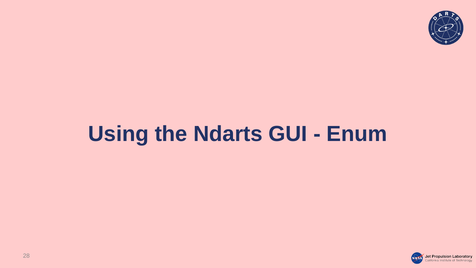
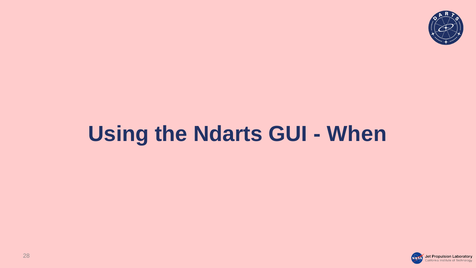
Enum: Enum -> When (357, 134)
